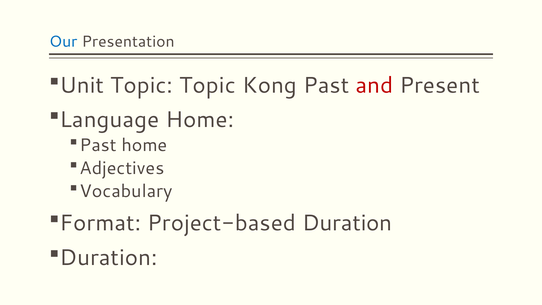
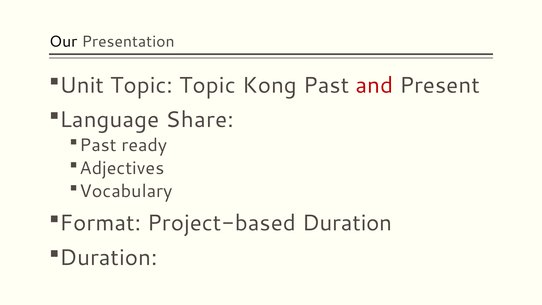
Our colour: blue -> black (63, 41)
Language Home: Home -> Share (200, 120)
Past home: home -> ready (144, 145)
